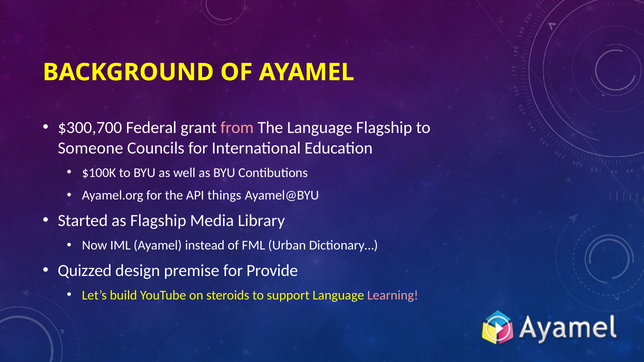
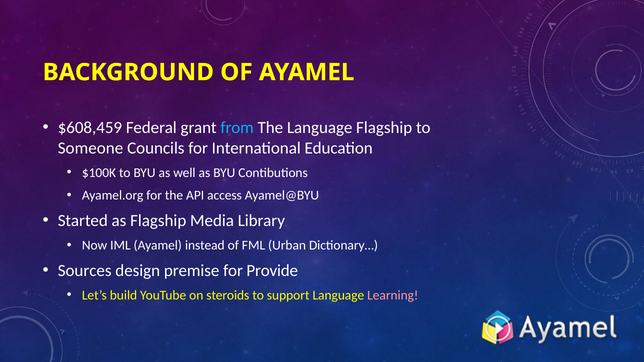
$300,700: $300,700 -> $608,459 (90, 128)
from colour: pink -> light blue (237, 128)
things: things -> access (225, 196)
Quizzed: Quizzed -> Sources (85, 271)
